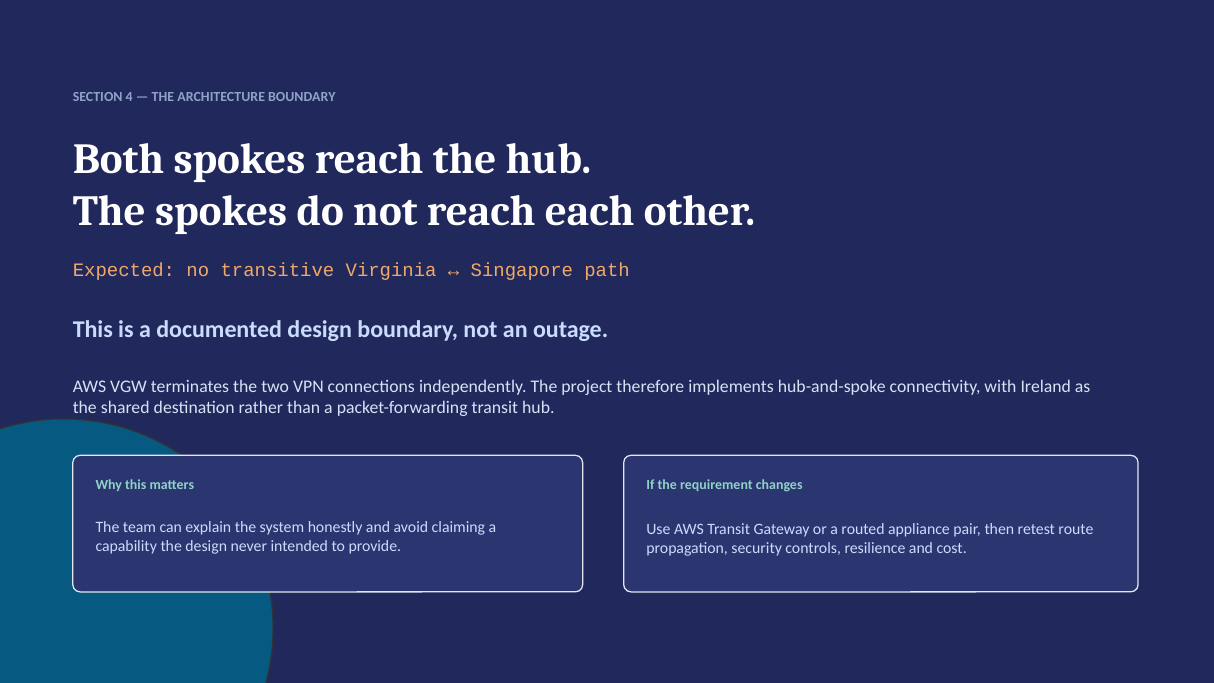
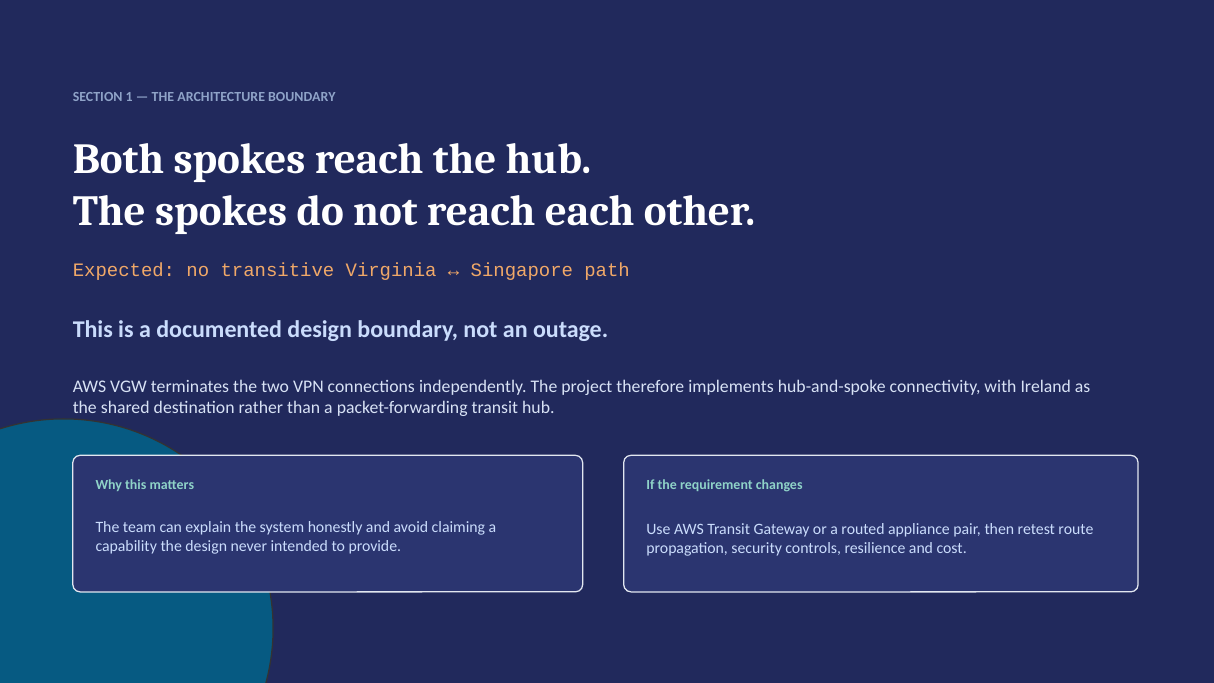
4: 4 -> 1 (129, 97)
